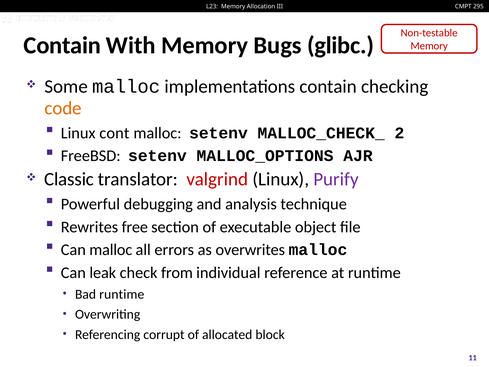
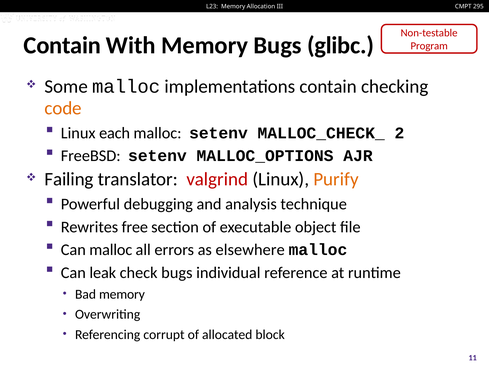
Memory: Memory -> Program (429, 46)
cont: cont -> each (115, 133)
Classic: Classic -> Failing (69, 179)
Purify colour: purple -> orange (336, 179)
overwrites: overwrites -> elsewhere (250, 250)
check from: from -> bugs (177, 272)
Bad runtime: runtime -> memory (122, 294)
